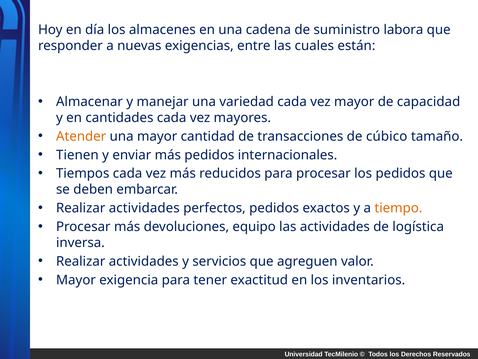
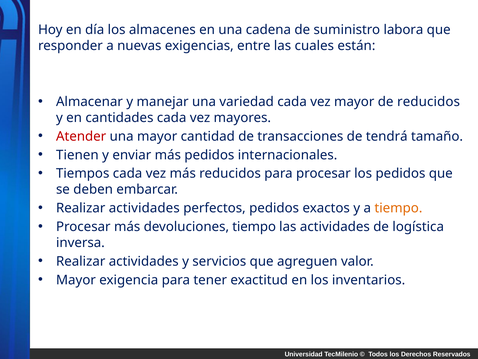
de capacidad: capacidad -> reducidos (429, 102)
Atender colour: orange -> red (81, 136)
cúbico: cúbico -> tendrá (387, 136)
devoluciones equipo: equipo -> tiempo (254, 226)
